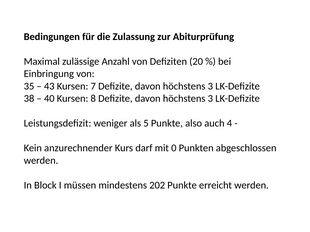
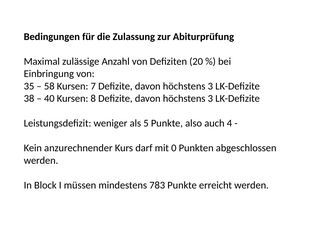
43: 43 -> 58 (49, 86)
202: 202 -> 783 (157, 186)
